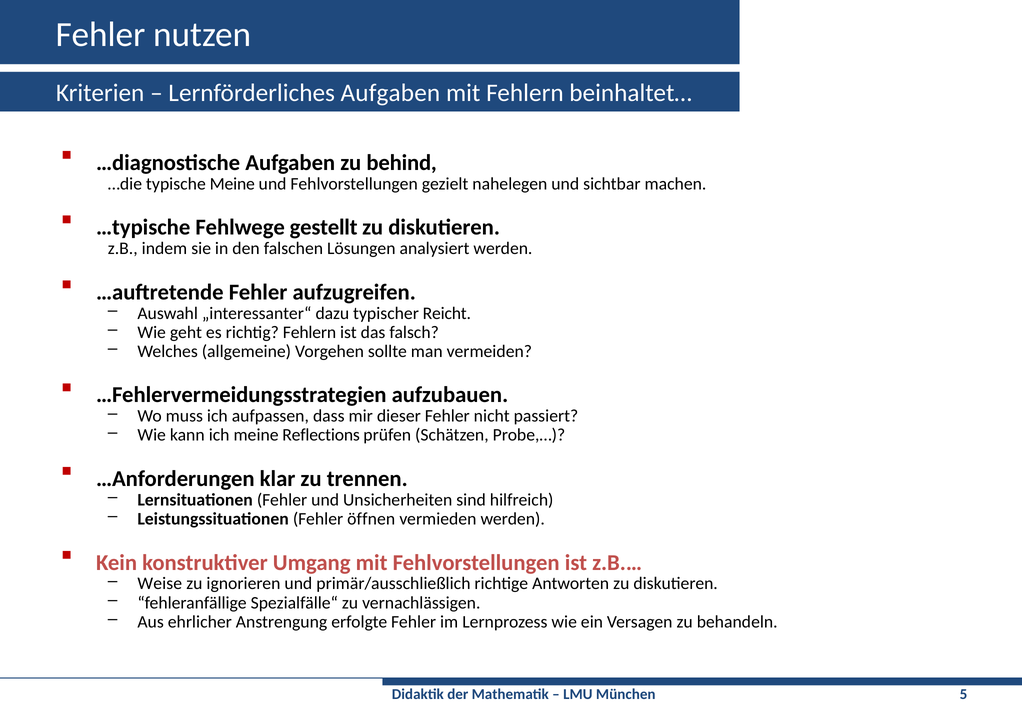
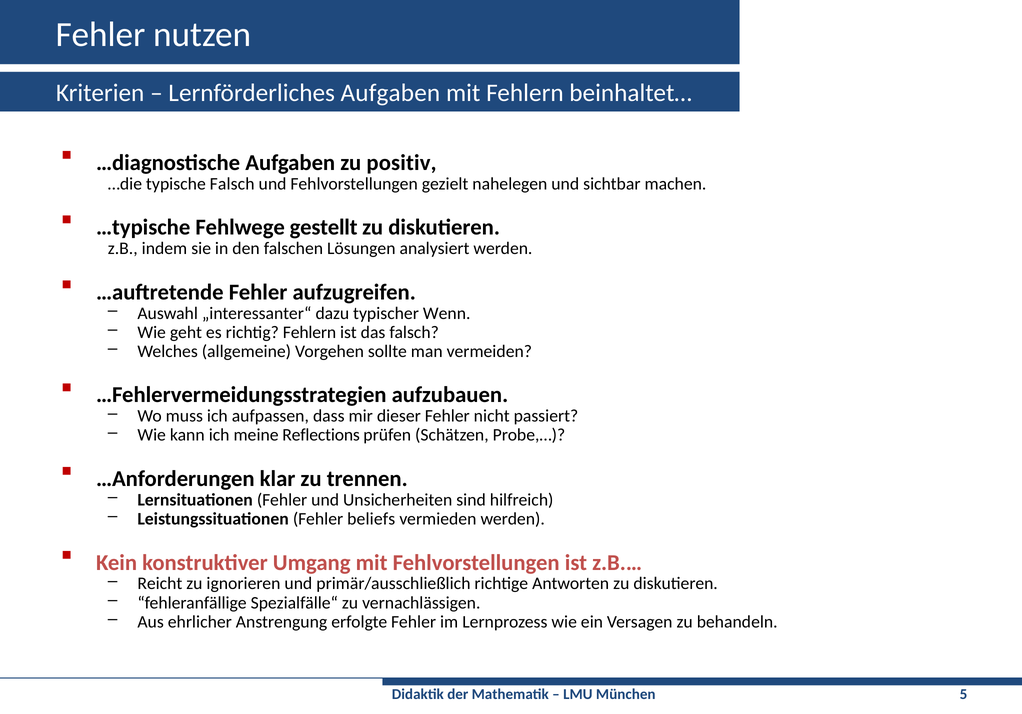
behind: behind -> positiv (401, 163)
typische Meine: Meine -> Falsch (232, 184)
Reicht: Reicht -> Wenn (447, 314)
öffnen: öffnen -> beliefs (371, 519)
Weise: Weise -> Reicht (160, 584)
